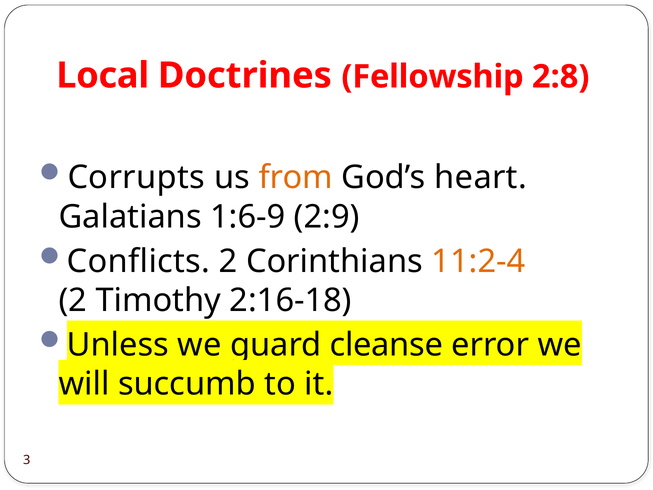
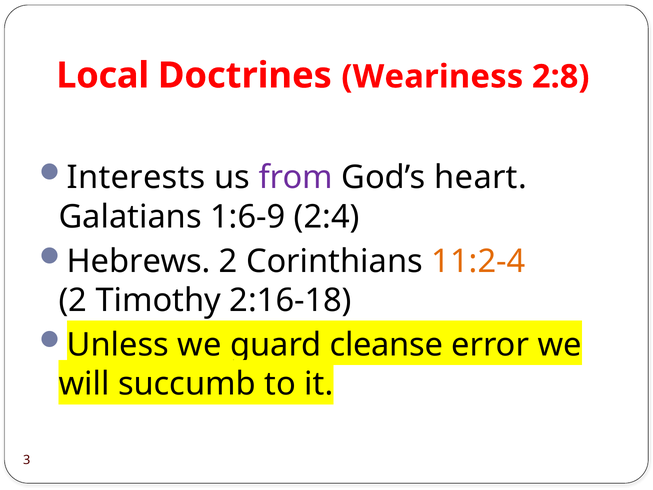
Fellowship: Fellowship -> Weariness (432, 77)
Corrupts: Corrupts -> Interests (136, 178)
from colour: orange -> purple (296, 178)
2:9: 2:9 -> 2:4 (327, 217)
Conflicts: Conflicts -> Hebrews (139, 261)
